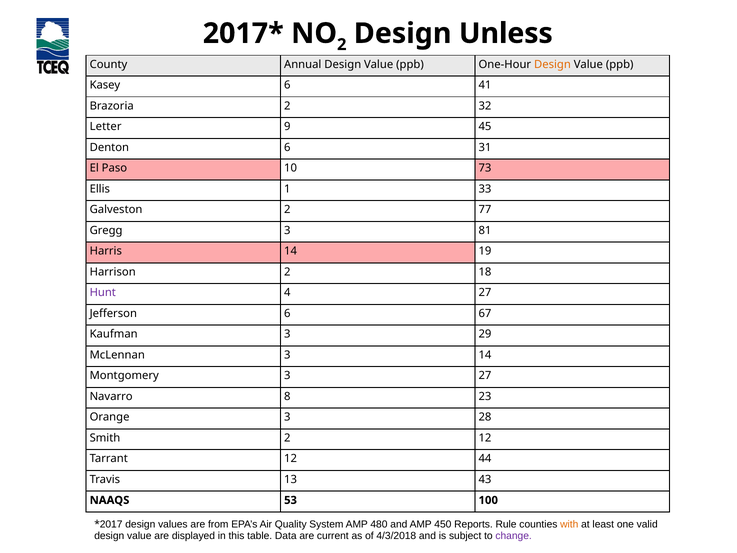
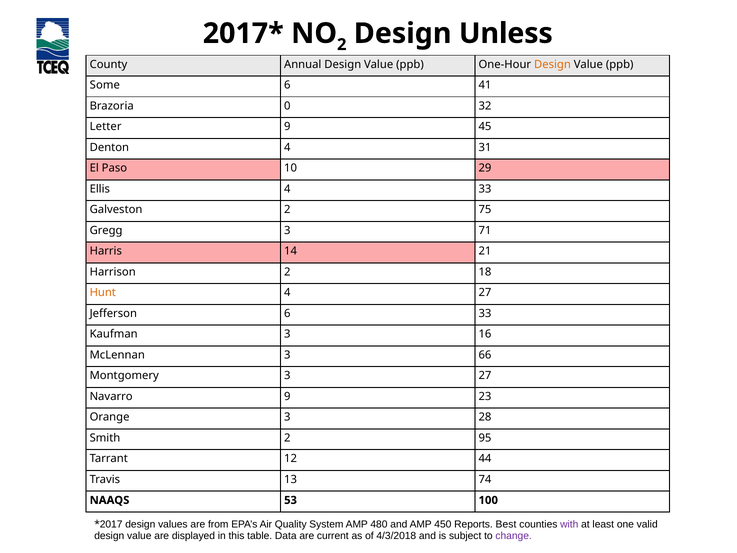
Kasey: Kasey -> Some (105, 85)
Brazoria 2: 2 -> 0 (287, 106)
Denton 6: 6 -> 4 (287, 147)
73: 73 -> 29 (485, 168)
Ellis 1: 1 -> 4 (287, 189)
77: 77 -> 75 (485, 210)
81: 81 -> 71 (485, 230)
19: 19 -> 21 (485, 251)
Hunt colour: purple -> orange (103, 293)
6 67: 67 -> 33 (485, 313)
29: 29 -> 16 (485, 334)
3 14: 14 -> 66 (485, 355)
Navarro 8: 8 -> 9 (287, 396)
2 12: 12 -> 95 (485, 438)
43: 43 -> 74 (485, 479)
Rule: Rule -> Best (506, 524)
with colour: orange -> purple (569, 524)
